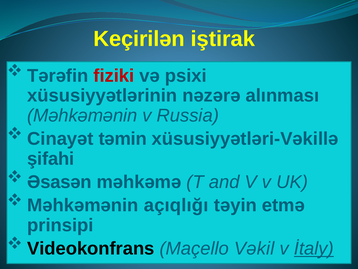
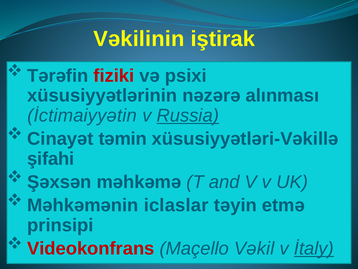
Keçirilən: Keçirilən -> Vəkilinin (139, 39)
Məhkəmənin: Məhkəmənin -> İctimaiyyətin (82, 115)
Russia underline: none -> present (188, 115)
Əsasən: Əsasən -> Şəxsən (59, 182)
açıqlığı: açıqlığı -> iclaslar (176, 205)
Videokonfrans colour: black -> red (91, 248)
